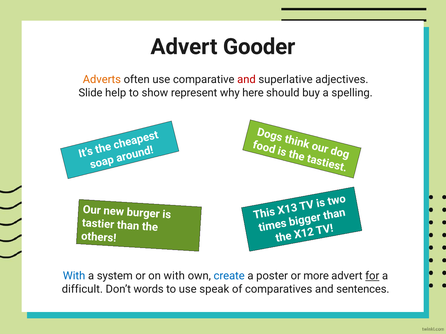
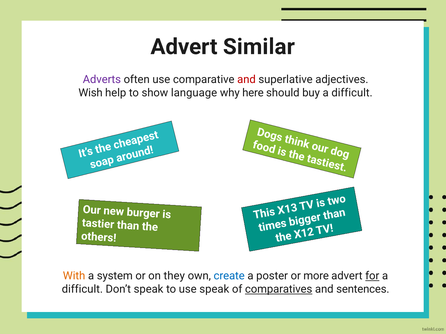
Gooder: Gooder -> Similar (259, 47)
Adverts colour: orange -> purple (102, 79)
Slide: Slide -> Wish (91, 93)
represent: represent -> language (194, 93)
buy a spelling: spelling -> difficult (352, 93)
With colour: blue -> orange (74, 276)
on with: with -> they (174, 276)
Don’t words: words -> speak (149, 290)
comparatives underline: none -> present (279, 290)
